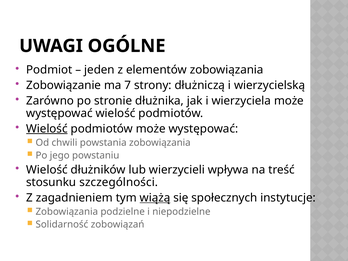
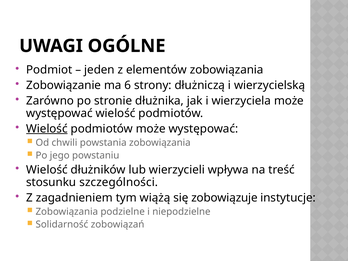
7: 7 -> 6 (128, 85)
wiążą underline: present -> none (155, 198)
społecznych: społecznych -> zobowiązuje (224, 198)
